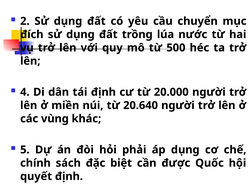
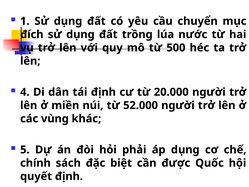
2: 2 -> 1 (25, 21)
20.640: 20.640 -> 52.000 (141, 105)
